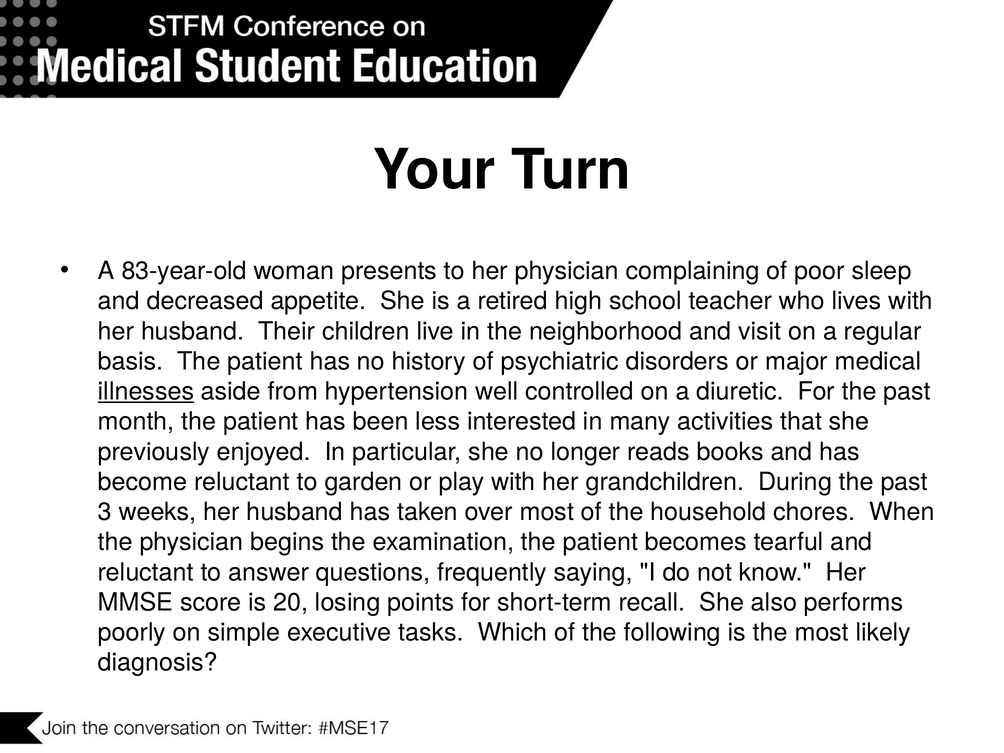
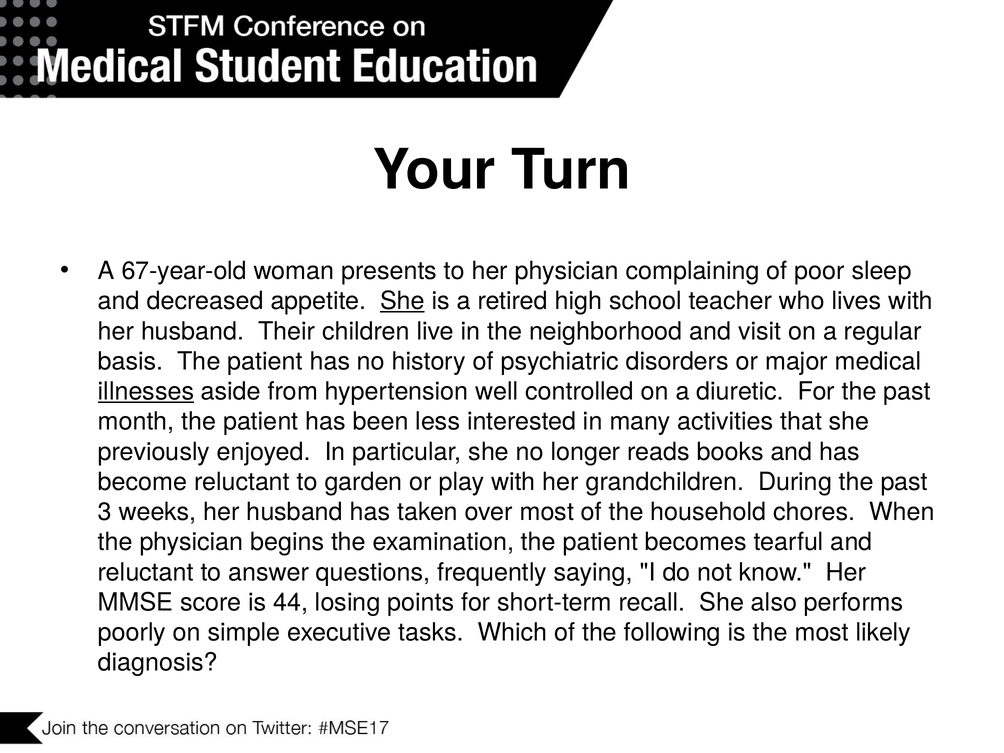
83-year-old: 83-year-old -> 67-year-old (184, 271)
She underline: none -> present (402, 301)
20: 20 -> 44 (291, 602)
